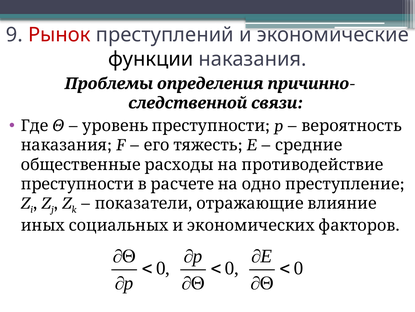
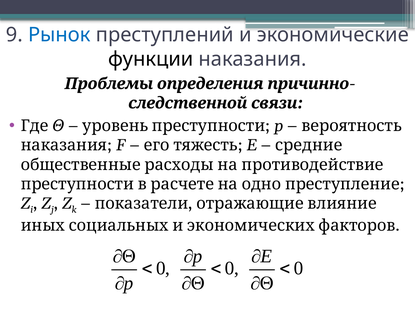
Рынок colour: red -> blue (59, 35)
